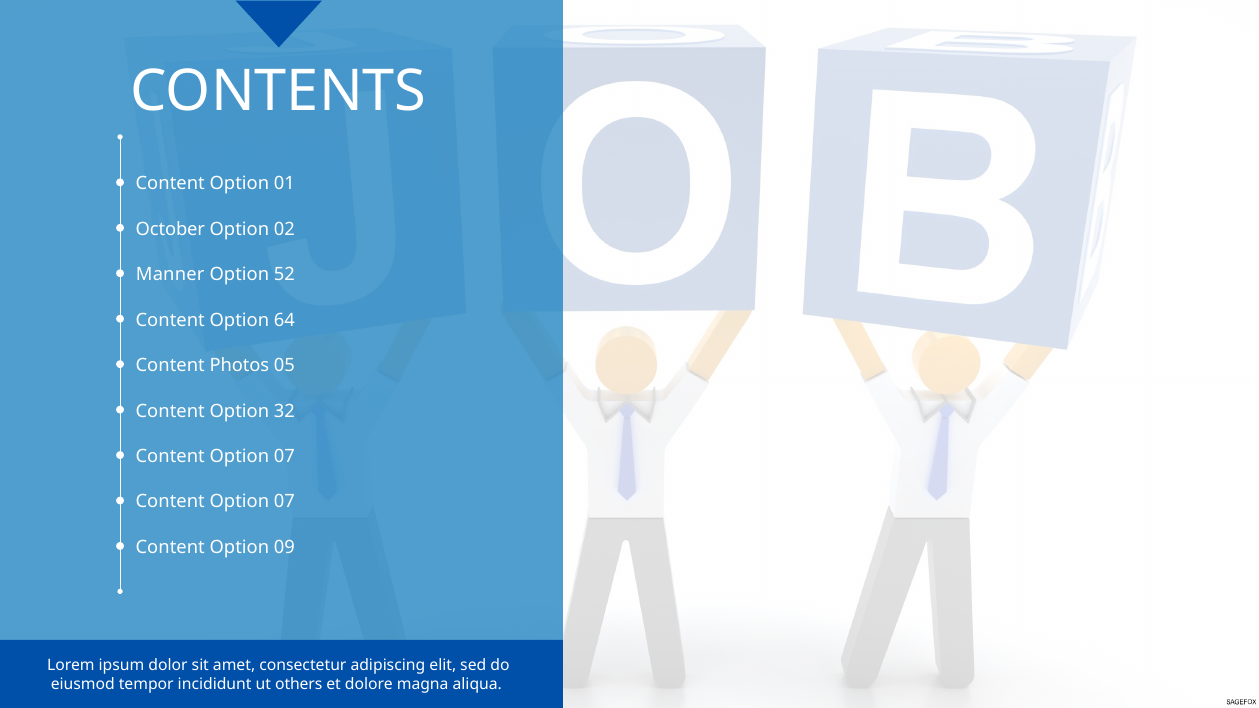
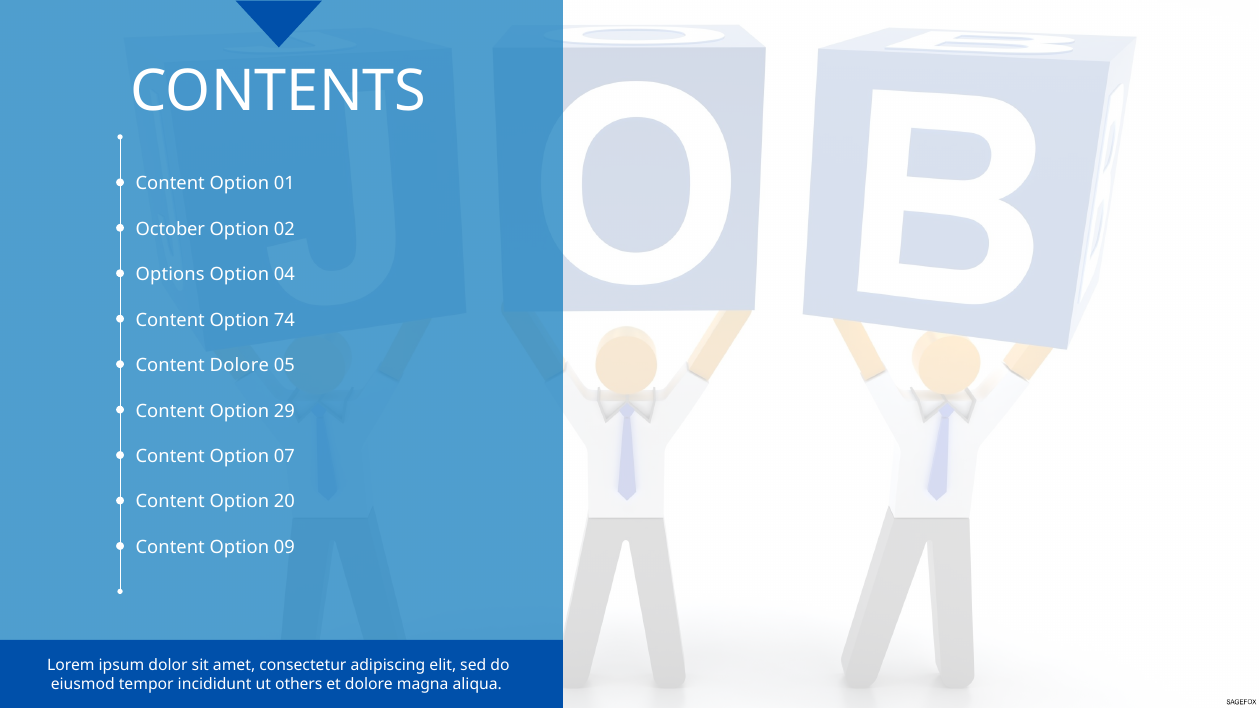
Manner: Manner -> Options (170, 274)
52: 52 -> 04 (284, 274)
64: 64 -> 74 (284, 320)
Content Photos: Photos -> Dolore (239, 366)
32: 32 -> 29 (284, 411)
07: 07 -> 20 (284, 502)
